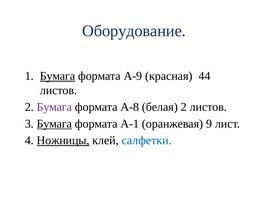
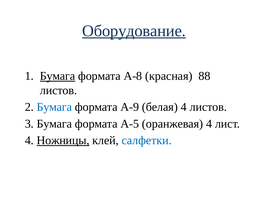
Оборудование underline: none -> present (134, 31)
А-9: А-9 -> А-8 (133, 76)
44: 44 -> 88 (204, 76)
Бумага colour: purple -> blue (54, 107)
А-8: А-8 -> А-9 (130, 107)
белая 2: 2 -> 4 (184, 107)
Бумага underline: present -> none (54, 124)
А-1: А-1 -> А-5 (130, 124)
оранжевая 9: 9 -> 4 (209, 124)
